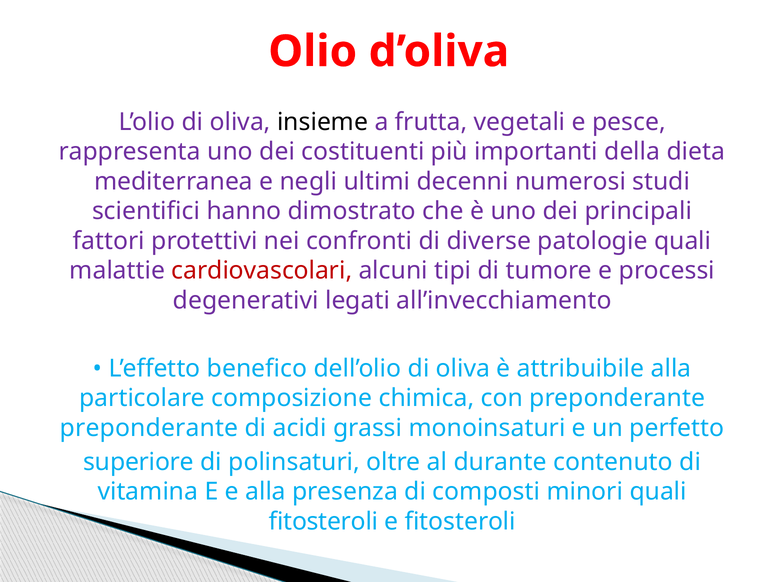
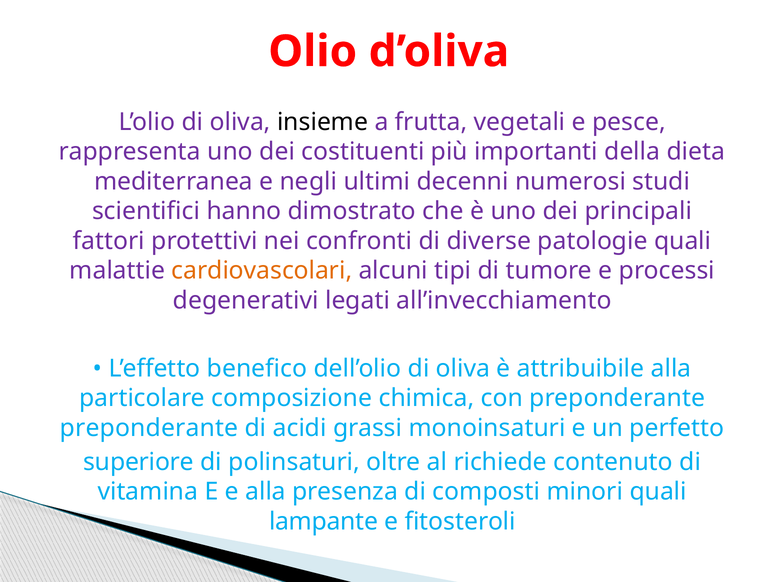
cardiovascolari colour: red -> orange (262, 271)
durante: durante -> richiede (500, 462)
fitosteroli: fitosteroli -> lampante (324, 521)
